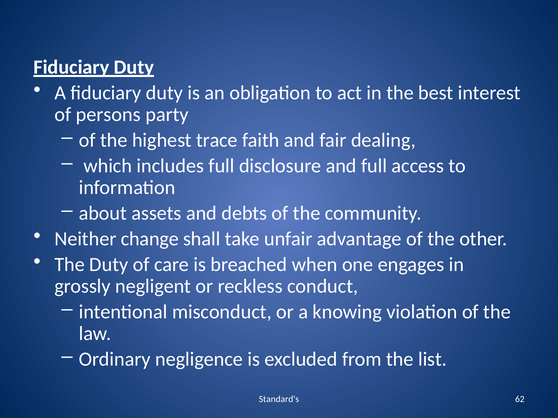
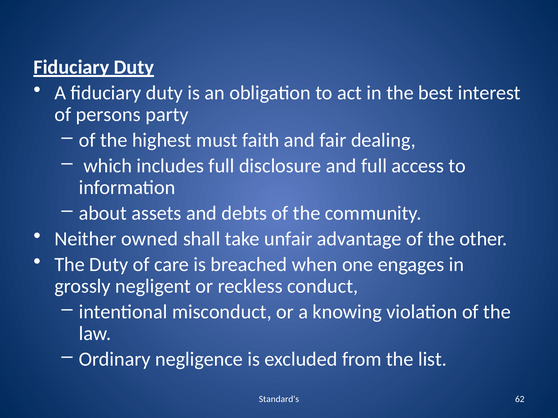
trace: trace -> must (217, 140)
change: change -> owned (150, 239)
